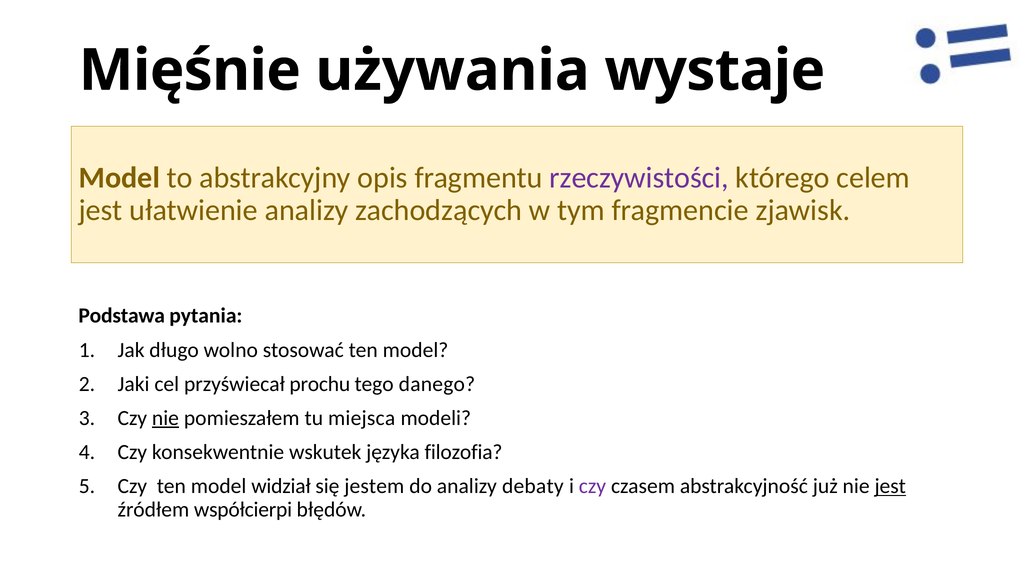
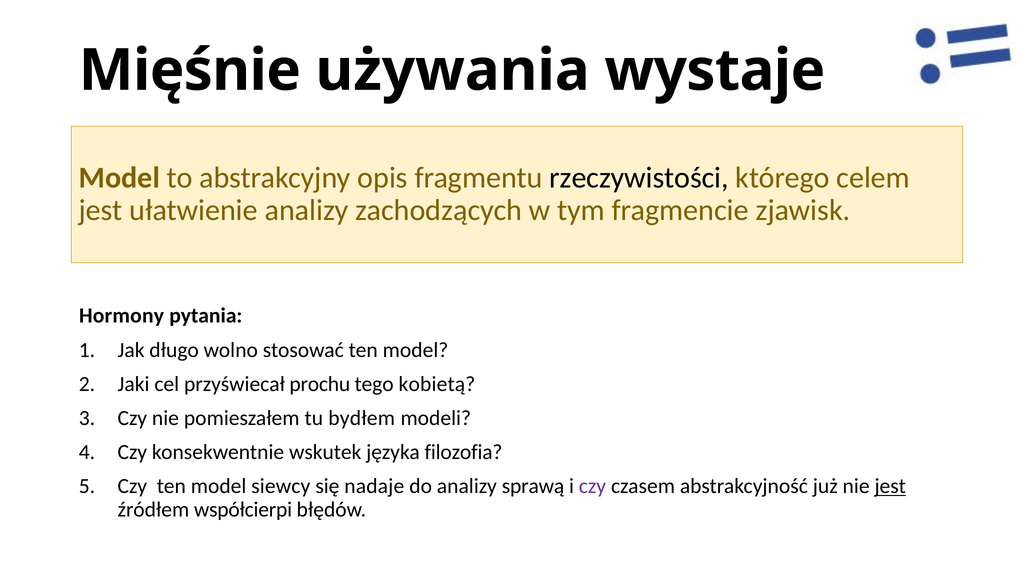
rzeczywistości colour: purple -> black (639, 178)
Podstawa: Podstawa -> Hormony (121, 316)
danego: danego -> kobietą (437, 384)
nie underline: present -> none (165, 418)
miejsca: miejsca -> bydłem (362, 418)
widział: widział -> siewcy (281, 486)
jestem: jestem -> nadaje (374, 486)
debaty: debaty -> sprawą (533, 486)
